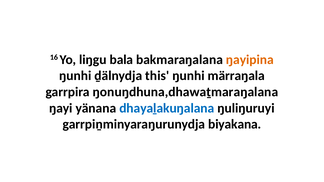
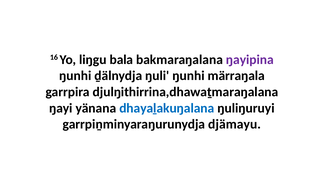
ŋayipina colour: orange -> purple (250, 60)
this: this -> ŋuli (157, 76)
ŋonuŋdhuna,dhawaṯmaraŋalana: ŋonuŋdhuna,dhawaṯmaraŋalana -> djulŋithirrina,dhawaṯmaraŋalana (185, 92)
biyakana: biyakana -> djämayu (235, 124)
